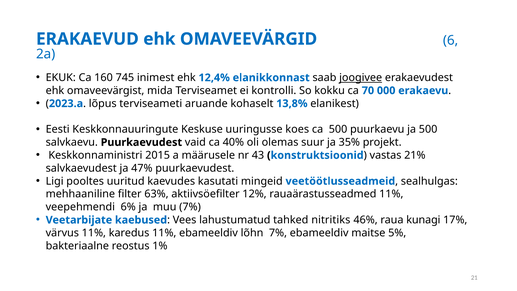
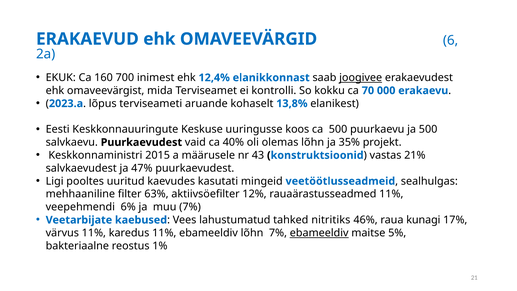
745: 745 -> 700 (125, 78)
koes: koes -> koos (297, 129)
olemas suur: suur -> lõhn (313, 142)
ebameeldiv underline: none -> present (319, 233)
